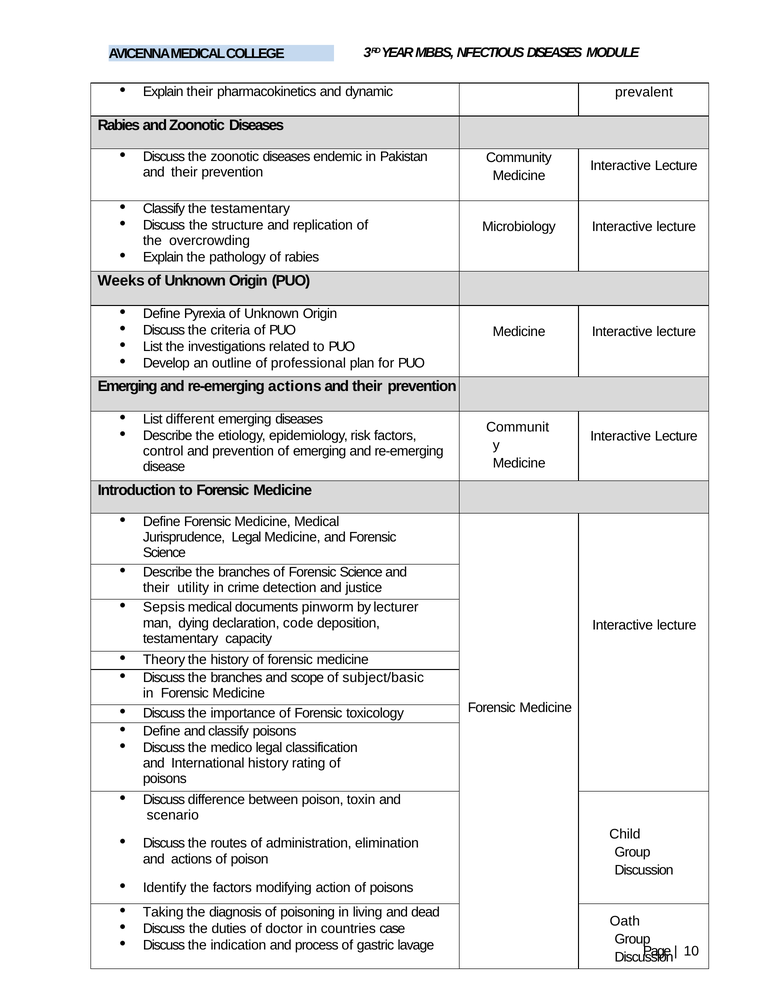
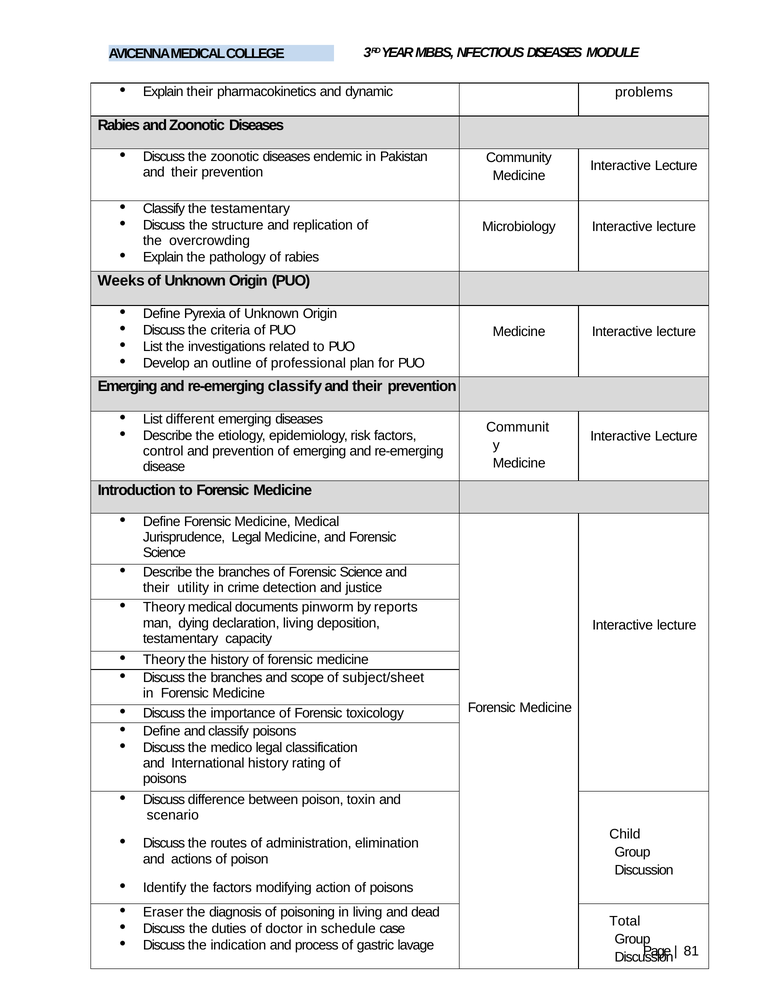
prevalent: prevalent -> problems (644, 92)
re-emerging actions: actions -> classify (295, 386)
Sepsis: Sepsis -> Theory (164, 607)
lecturer: lecturer -> reports (396, 607)
declaration code: code -> living (298, 623)
subject/basic: subject/basic -> subject/sheet (383, 677)
Taking: Taking -> Eraser (163, 912)
Oath: Oath -> Total (625, 921)
countries: countries -> schedule (348, 928)
10: 10 -> 81 (691, 951)
